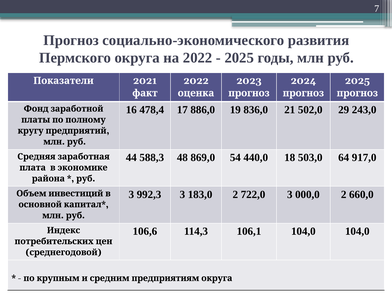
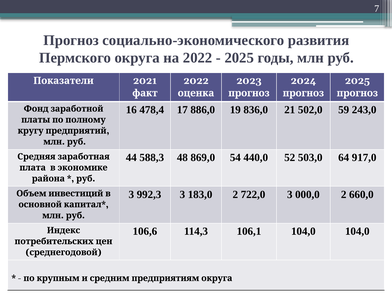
29: 29 -> 59 (344, 110)
18: 18 -> 52 (290, 158)
